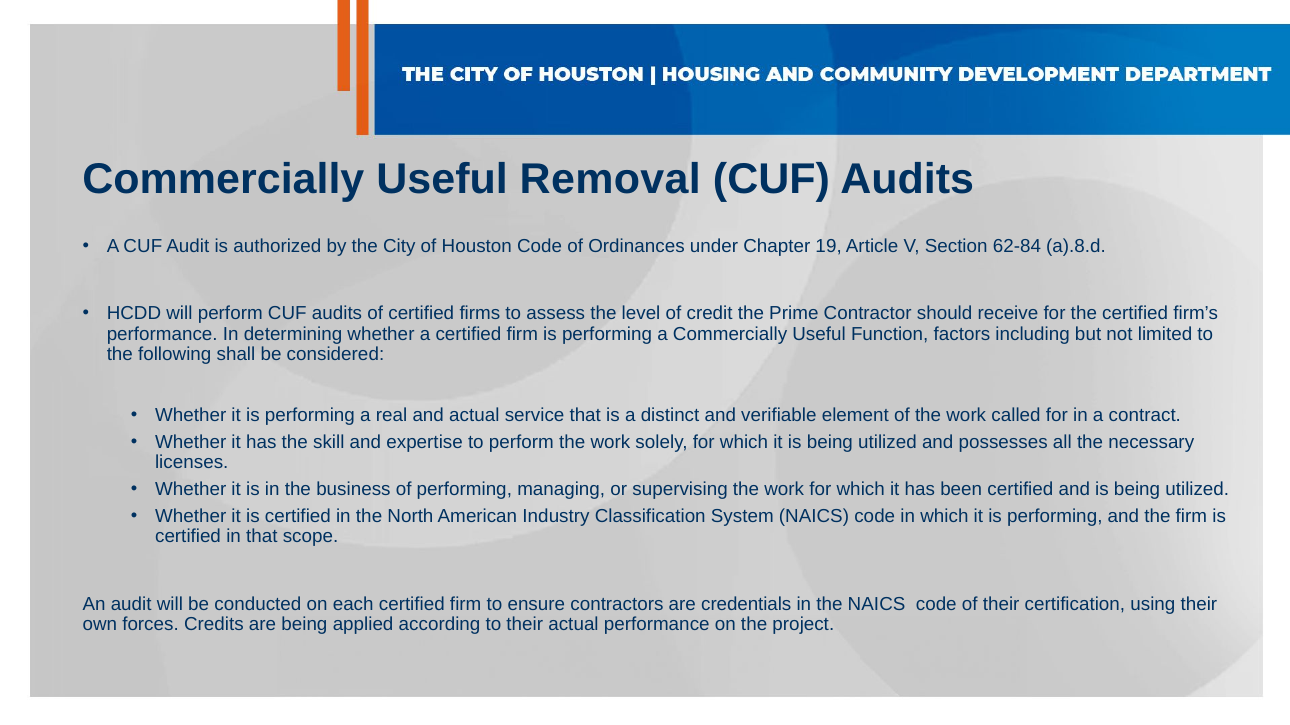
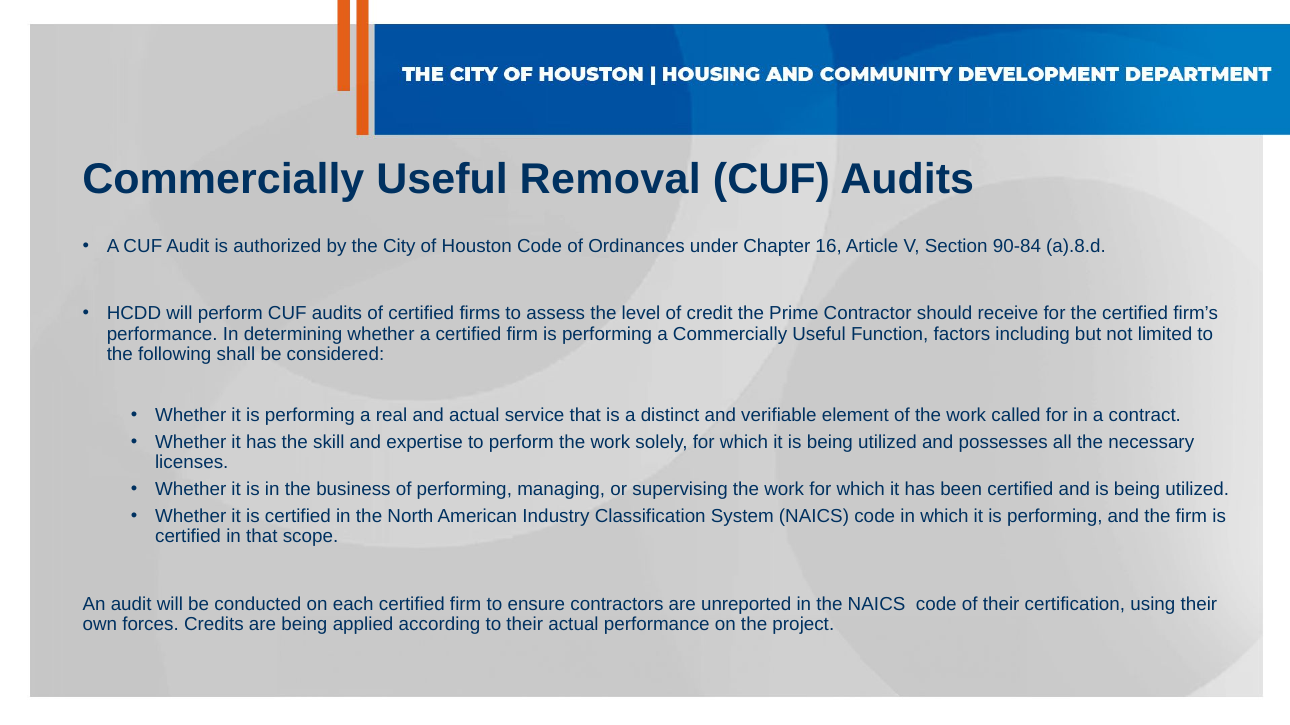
19: 19 -> 16 (829, 246)
62-84: 62-84 -> 90-84 (1017, 246)
credentials: credentials -> unreported (746, 605)
